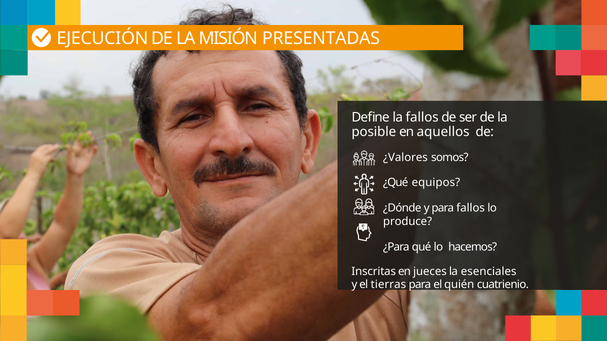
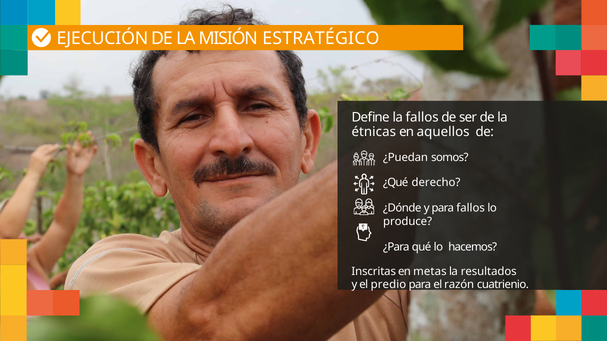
PRESENTADAS: PRESENTADAS -> ESTRATÉGICO (321, 38)
posible: posible -> étnicas (374, 132)
¿Valores: ¿Valores -> ¿Puedan (406, 158)
equipos: equipos -> derecho (436, 183)
jueces: jueces -> metas (430, 272)
esenciales: esenciales -> resultados (489, 272)
tierras: tierras -> predio (388, 285)
quién: quién -> razón (459, 285)
